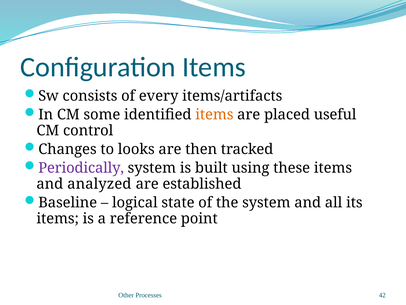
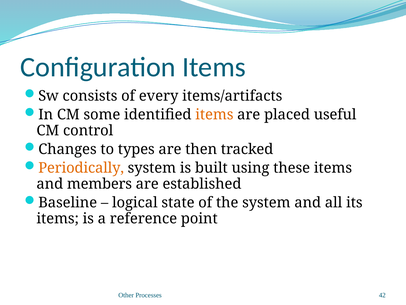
looks: looks -> types (136, 149)
Periodically colour: purple -> orange (81, 168)
analyzed: analyzed -> members (99, 184)
